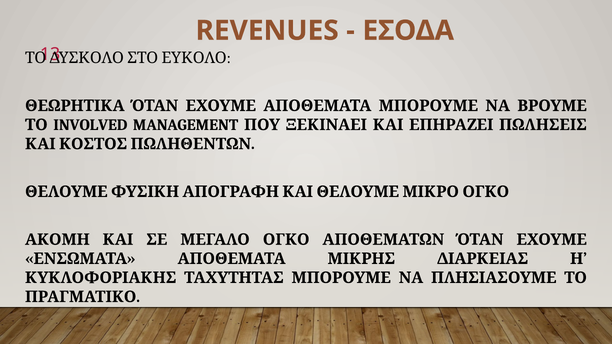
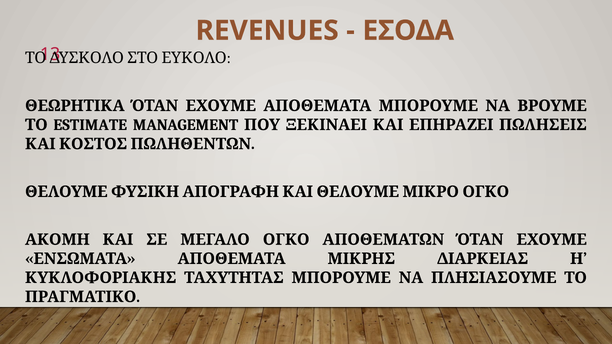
INVOLVED: INVOLVED -> ESTIMATE (90, 125)
